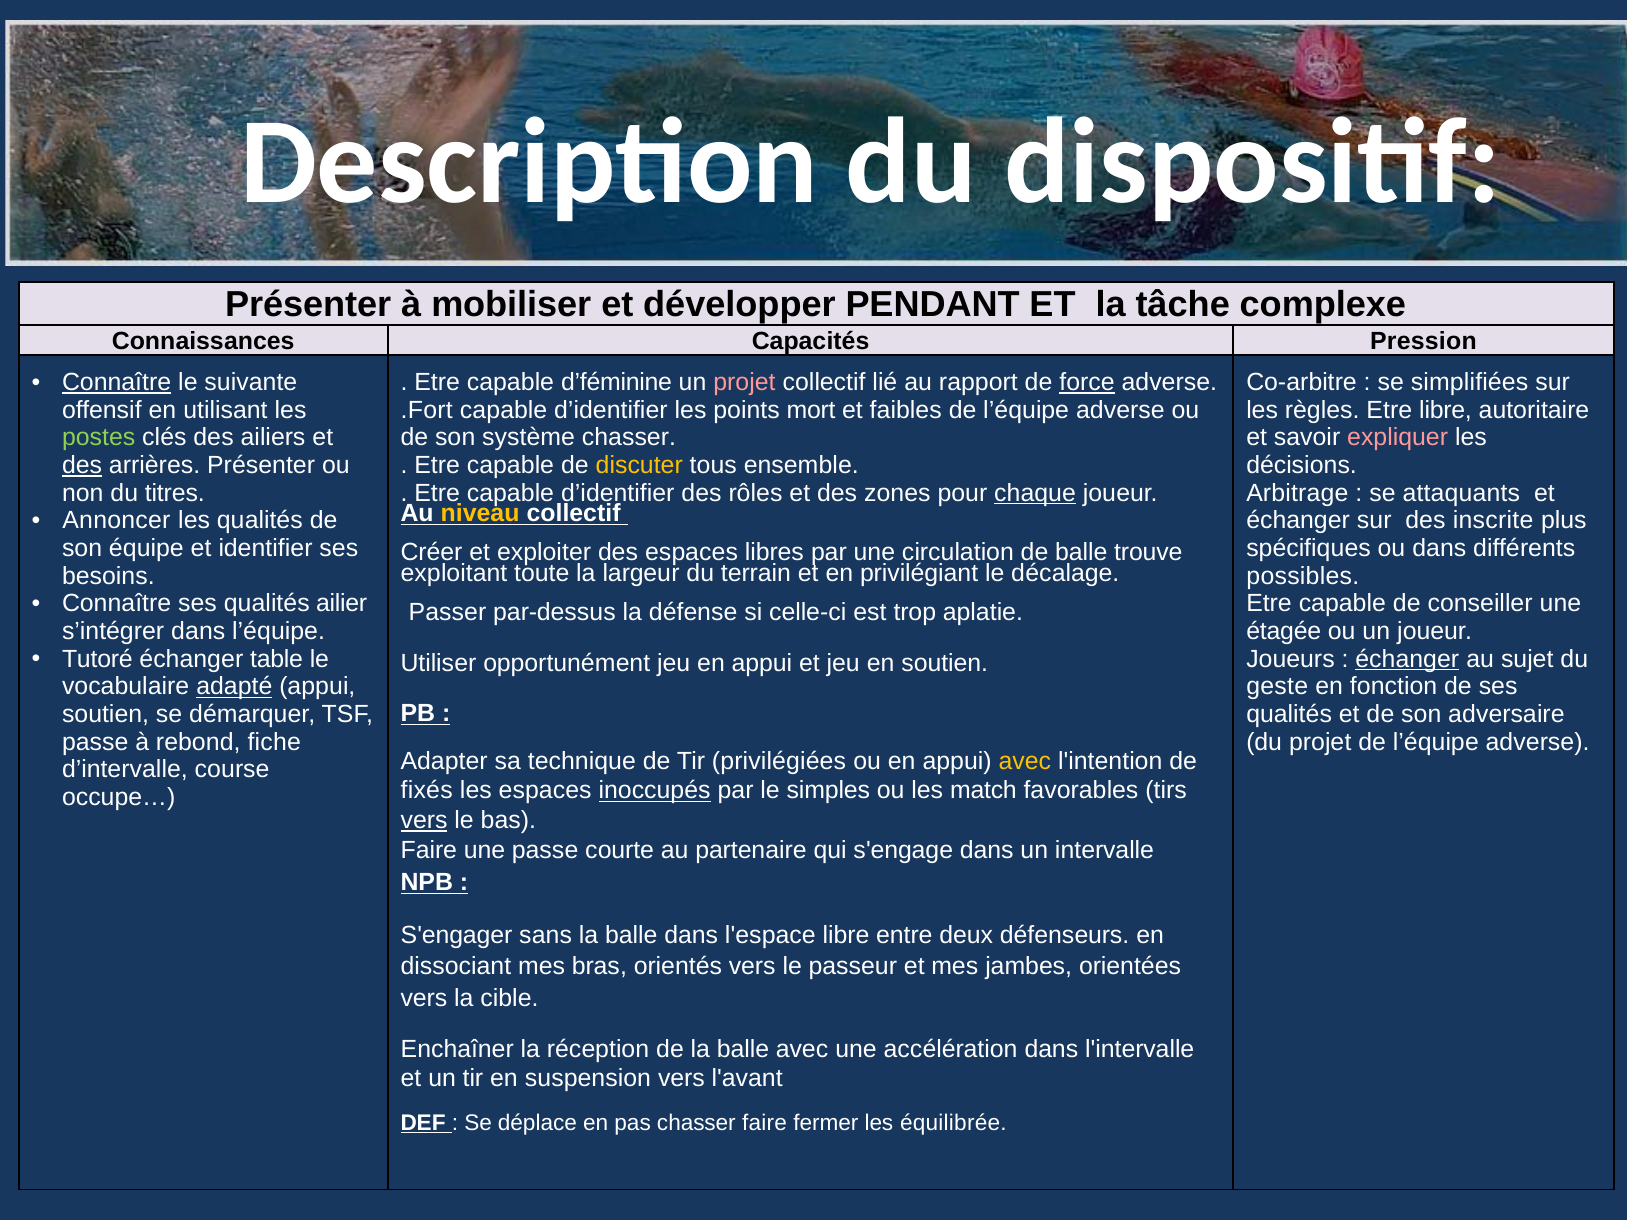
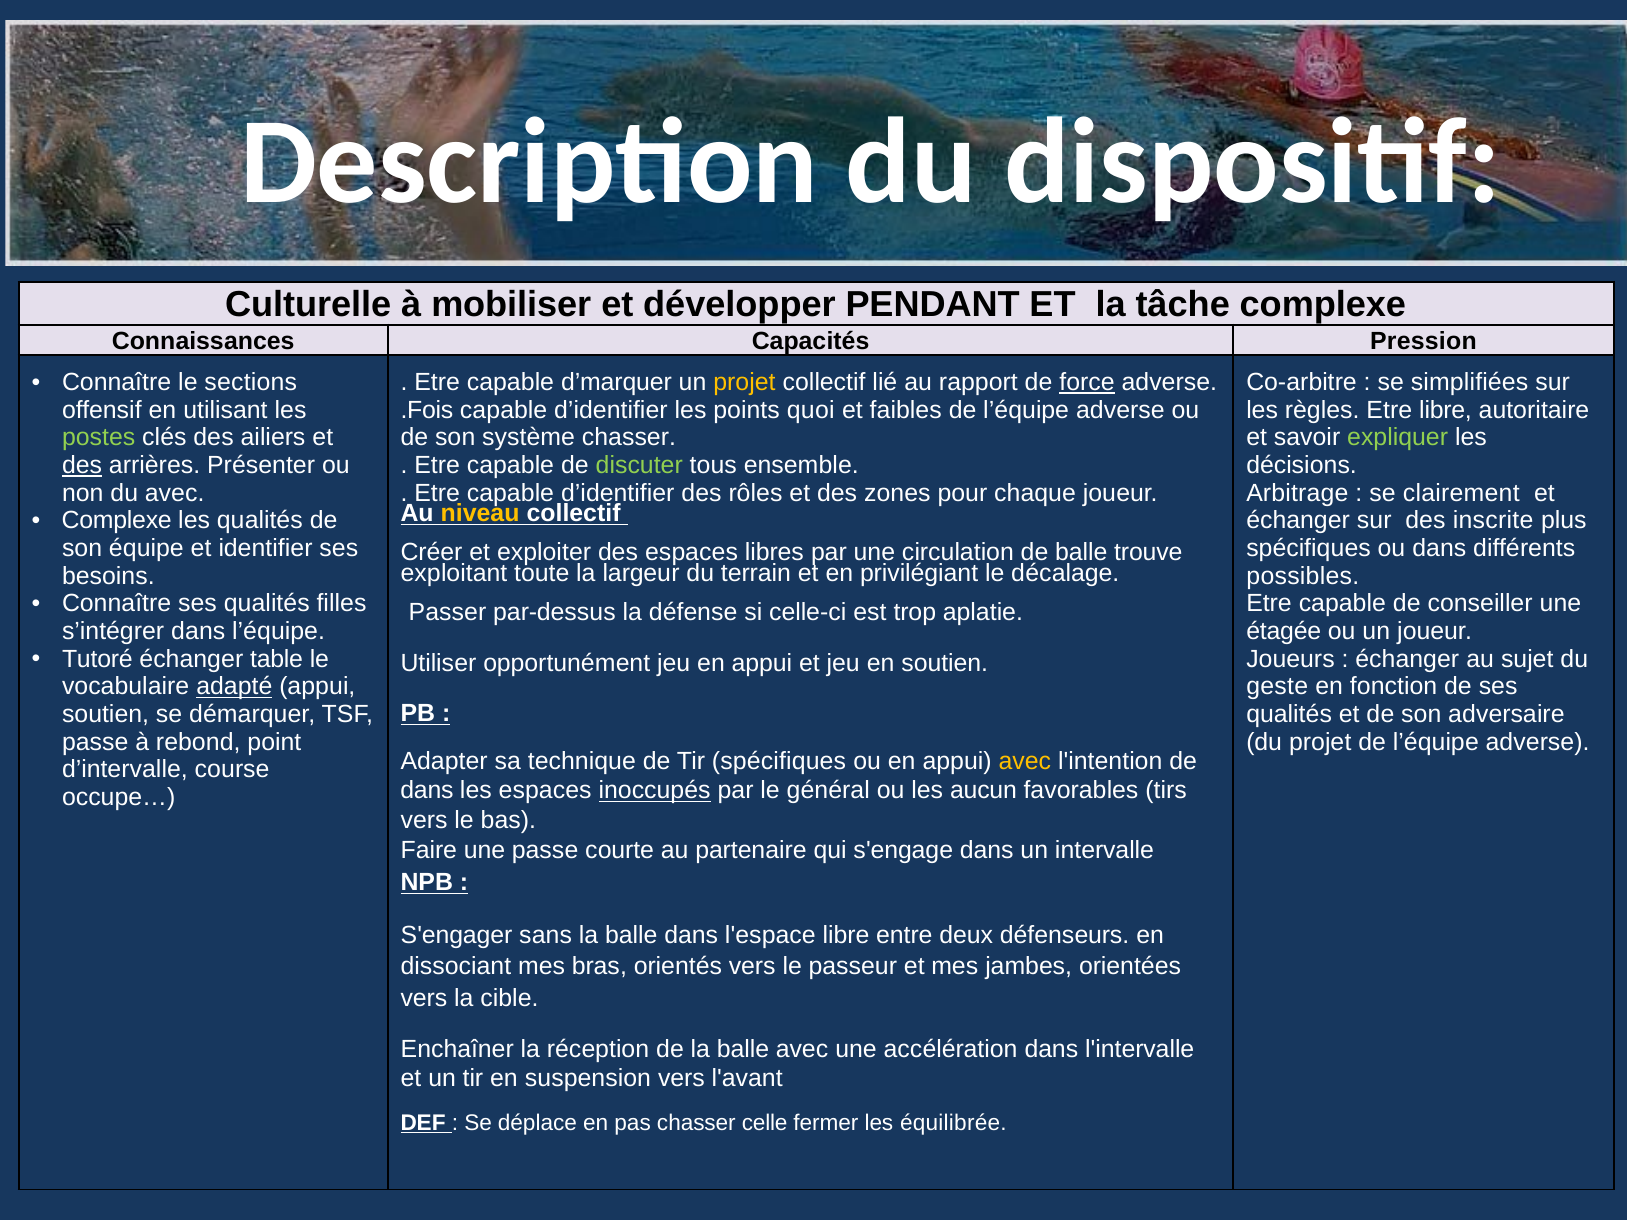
Présenter: Présenter -> Culturelle (308, 305)
Connaître underline: present -> none (117, 382)
suivante: suivante -> sections (251, 382)
d’féminine: d’féminine -> d’marquer (616, 382)
projet colour: pink -> yellow (744, 382)
.Fort: .Fort -> .Fois (427, 410)
mort: mort -> quoi (811, 410)
expliquer colour: pink -> light green (1398, 438)
discuter colour: yellow -> light green (639, 465)
du titres: titres -> avec (175, 493)
chaque underline: present -> none (1035, 493)
attaquants: attaquants -> clairement (1461, 493)
Annoncer: Annoncer -> Complexe (117, 521)
ailier: ailier -> filles (341, 604)
échanger underline: present -> none (1407, 659)
fiche: fiche -> point (274, 742)
Tir privilégiées: privilégiées -> spécifiques (779, 761)
fixés: fixés -> dans (427, 791)
simples: simples -> général (828, 791)
match: match -> aucun (983, 791)
vers underline: present -> none (424, 820)
chasser faire: faire -> celle (765, 1123)
